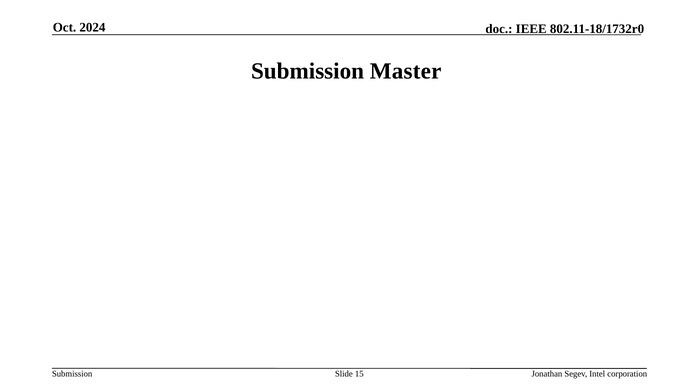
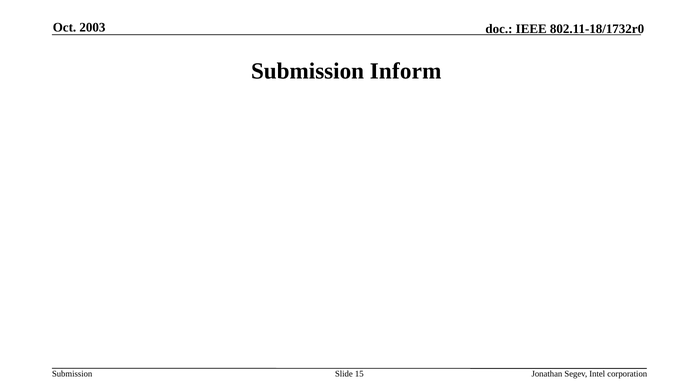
2024: 2024 -> 2003 (92, 28)
Master: Master -> Inform (406, 71)
